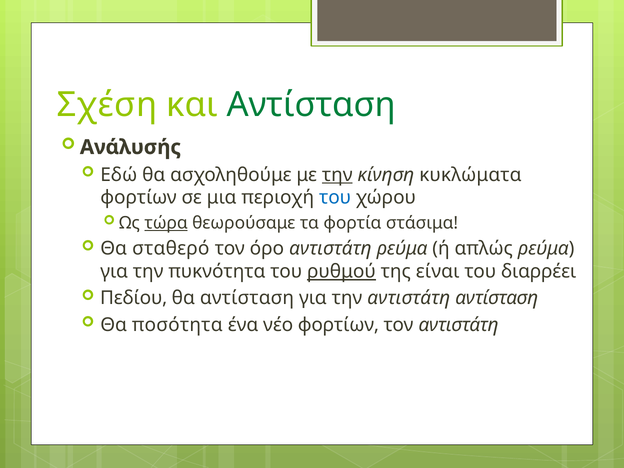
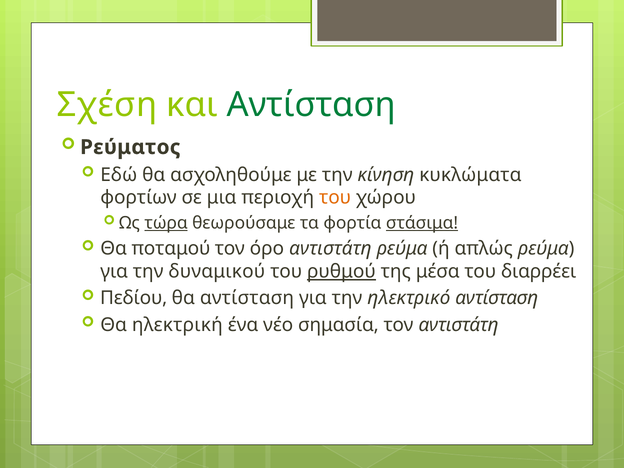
Ανάλυσής: Ανάλυσής -> Ρεύματος (130, 147)
την underline: present -> none (337, 175)
του colour: blue -> orange (335, 198)
στάσιμα underline: none -> present (422, 223)
σταθερό: σταθερό -> ποταμού (171, 249)
πυκνότητα: πυκνότητα -> δυναμικού (217, 272)
είναι: είναι -> μέσα (438, 272)
την αντιστάτη: αντιστάτη -> ηλεκτρικό (409, 298)
ποσότητα: ποσότητα -> ηλεκτρική (177, 325)
νέο φορτίων: φορτίων -> σημασία (338, 325)
